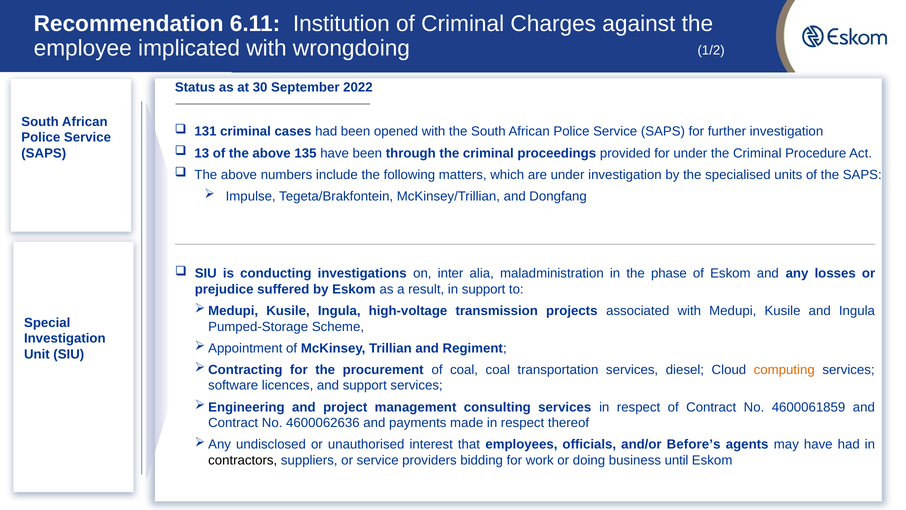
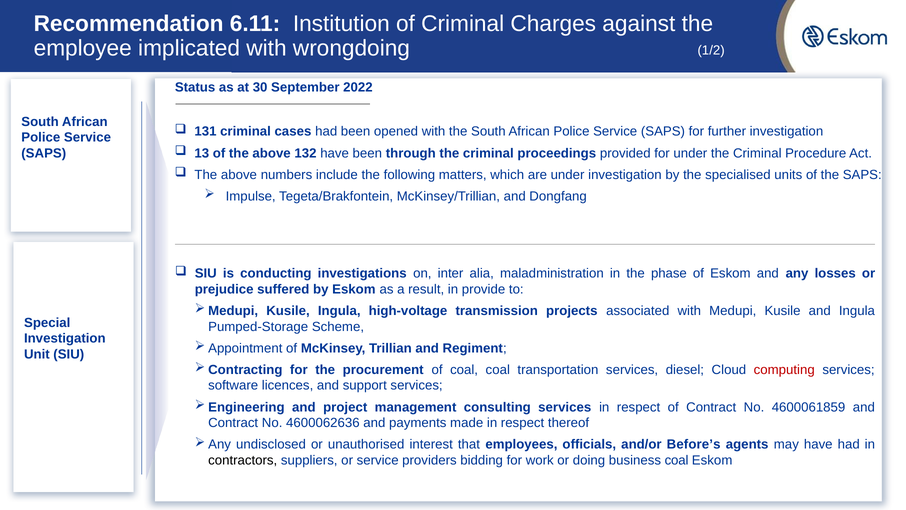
135: 135 -> 132 (305, 153)
in support: support -> provide (484, 289)
computing colour: orange -> red (784, 369)
business until: until -> coal (677, 460)
